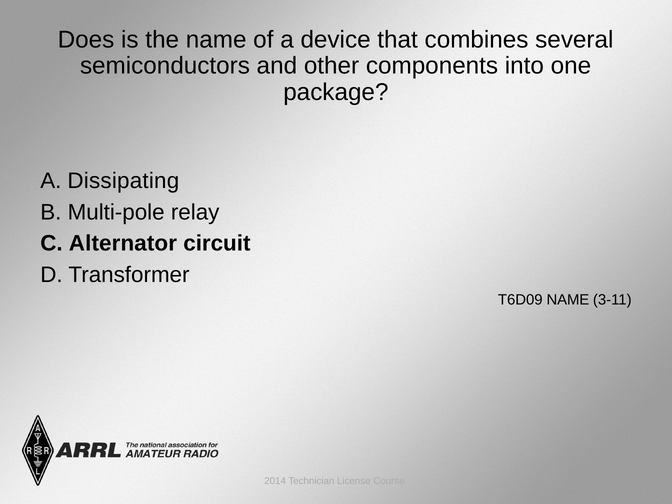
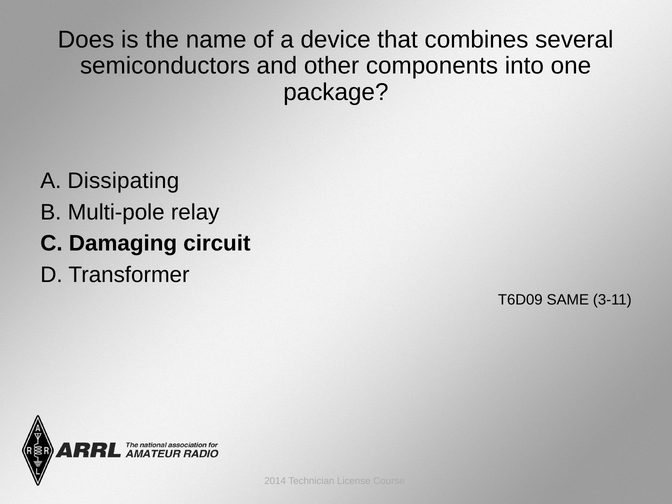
Alternator: Alternator -> Damaging (123, 243)
T6D09 NAME: NAME -> SAME (568, 300)
